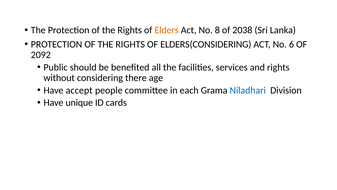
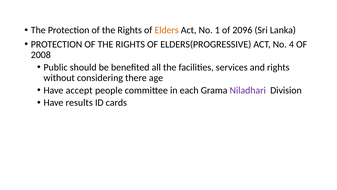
8: 8 -> 1 (217, 30)
2038: 2038 -> 2096 (242, 30)
ELDERS(CONSIDERING: ELDERS(CONSIDERING -> ELDERS(PROGRESSIVE (206, 44)
6: 6 -> 4 (291, 44)
2092: 2092 -> 2008 (41, 55)
Niladhari colour: blue -> purple (248, 90)
unique: unique -> results (79, 103)
